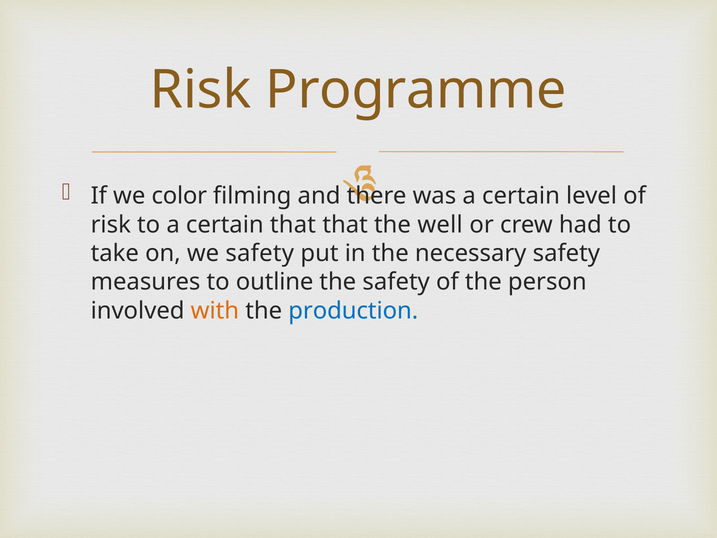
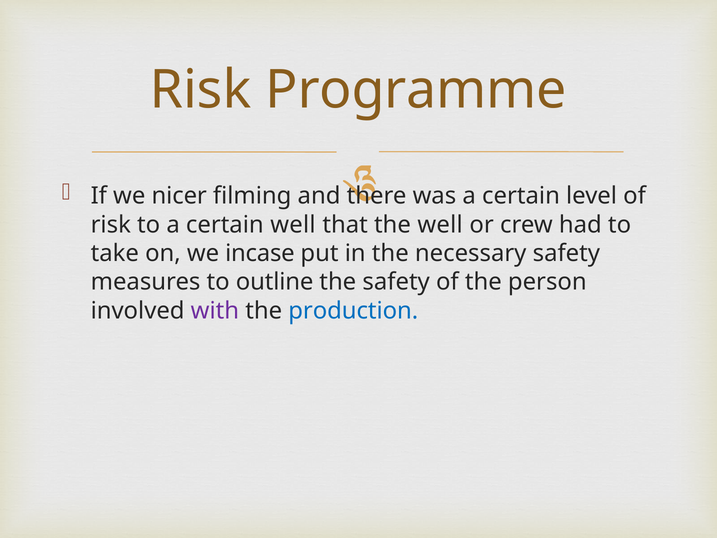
color: color -> nicer (179, 196)
certain that: that -> well (293, 225)
we safety: safety -> incase (260, 253)
with colour: orange -> purple (215, 311)
